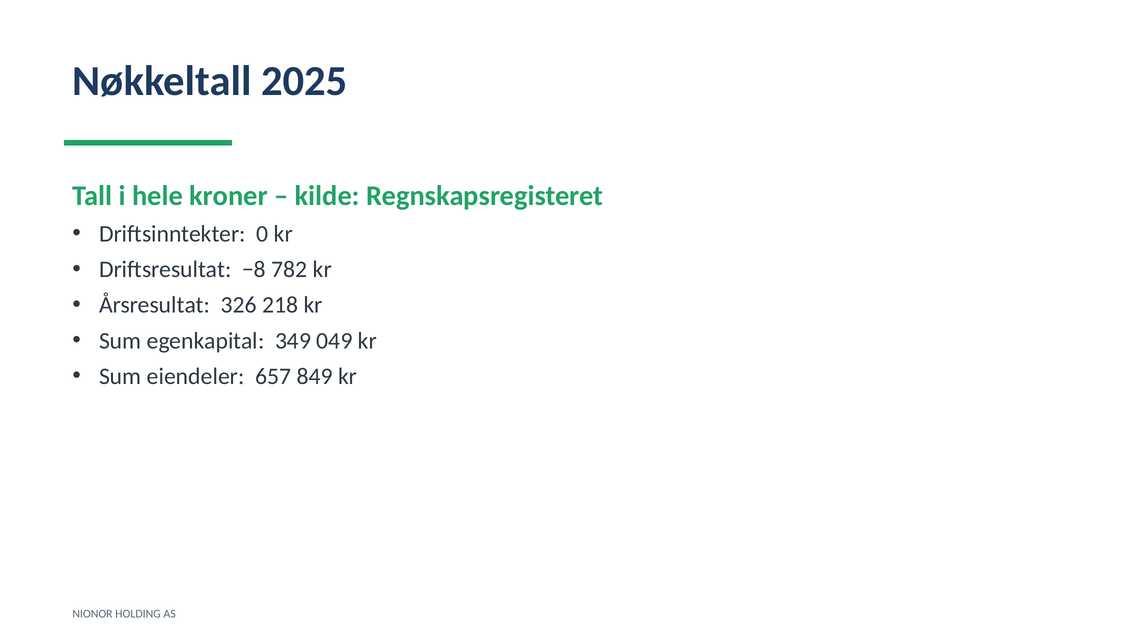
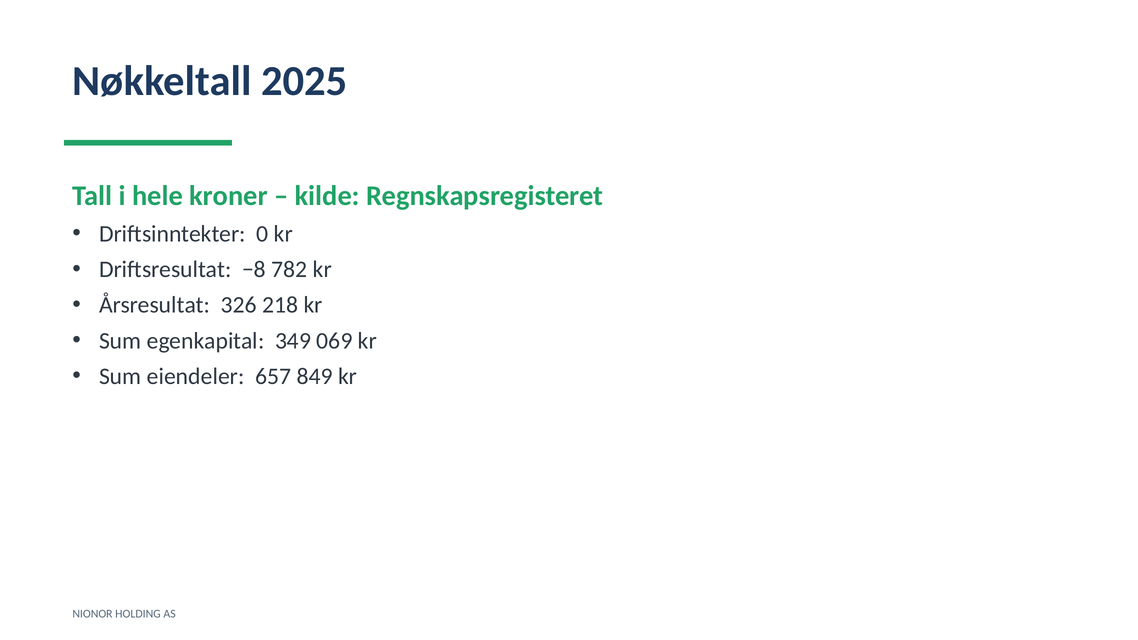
049: 049 -> 069 (334, 341)
